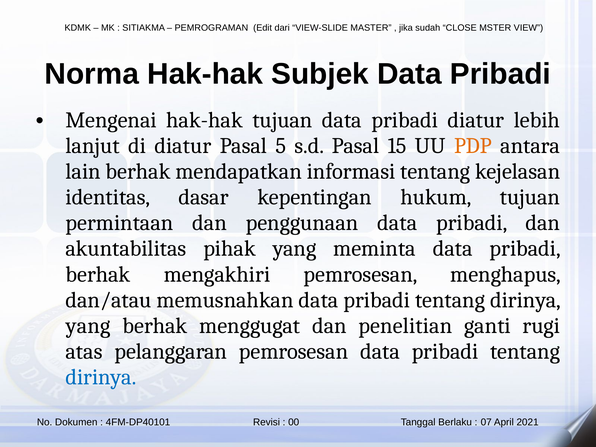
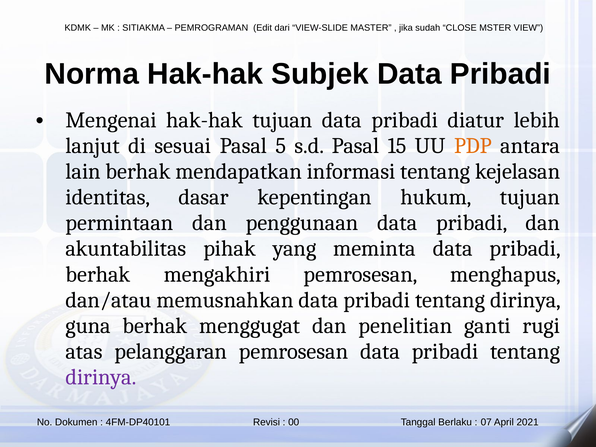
di diatur: diatur -> sesuai (183, 146)
yang: yang -> guna (88, 326)
dirinya colour: blue -> purple (101, 377)
